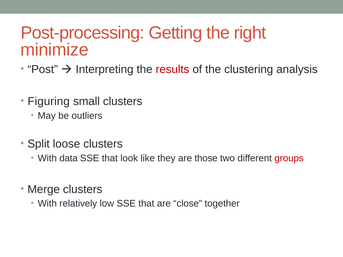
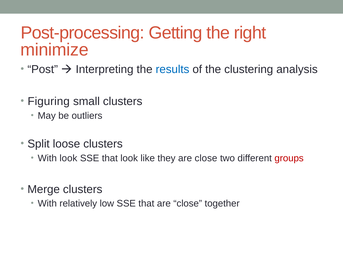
results colour: red -> blue (173, 69)
With data: data -> look (68, 158)
they are those: those -> close (206, 158)
